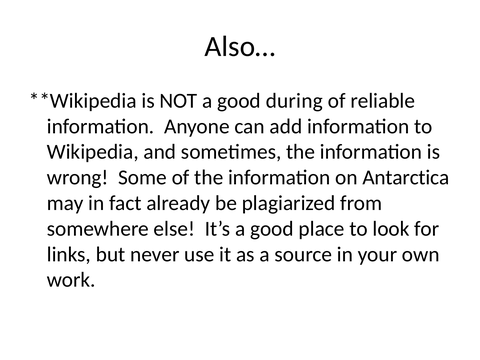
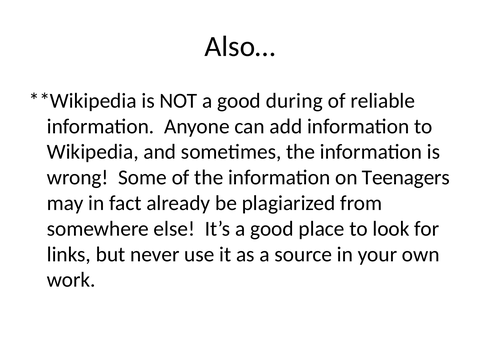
Antarctica: Antarctica -> Teenagers (406, 178)
